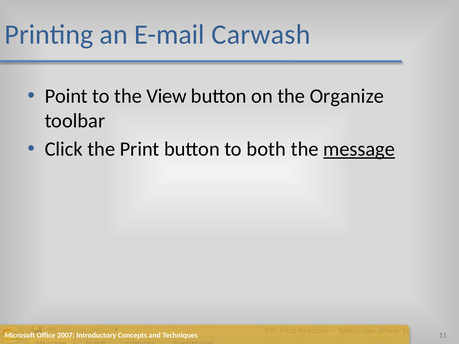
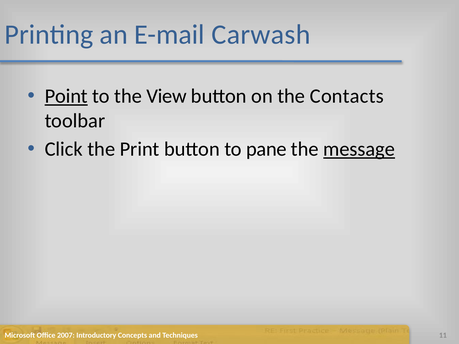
Point underline: none -> present (66, 96)
Organize: Organize -> Contacts (347, 96)
both: both -> pane (266, 149)
